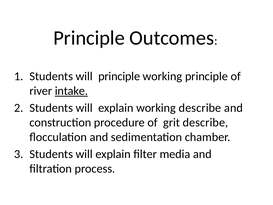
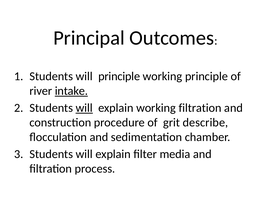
Principle: Principle -> Principal (89, 38)
will underline: none -> present (84, 108)
working describe: describe -> filtration (200, 108)
